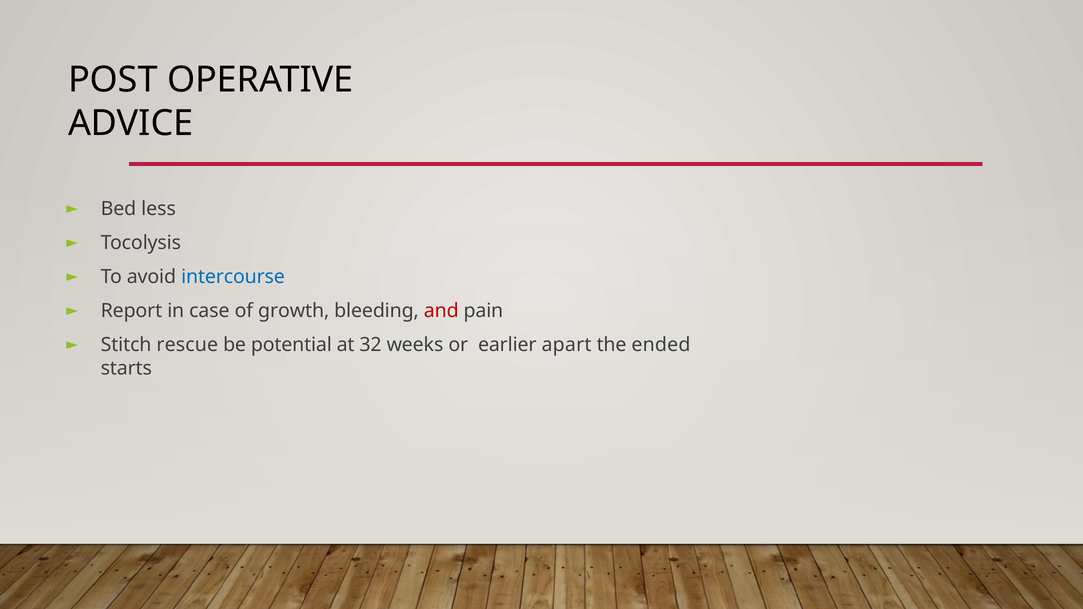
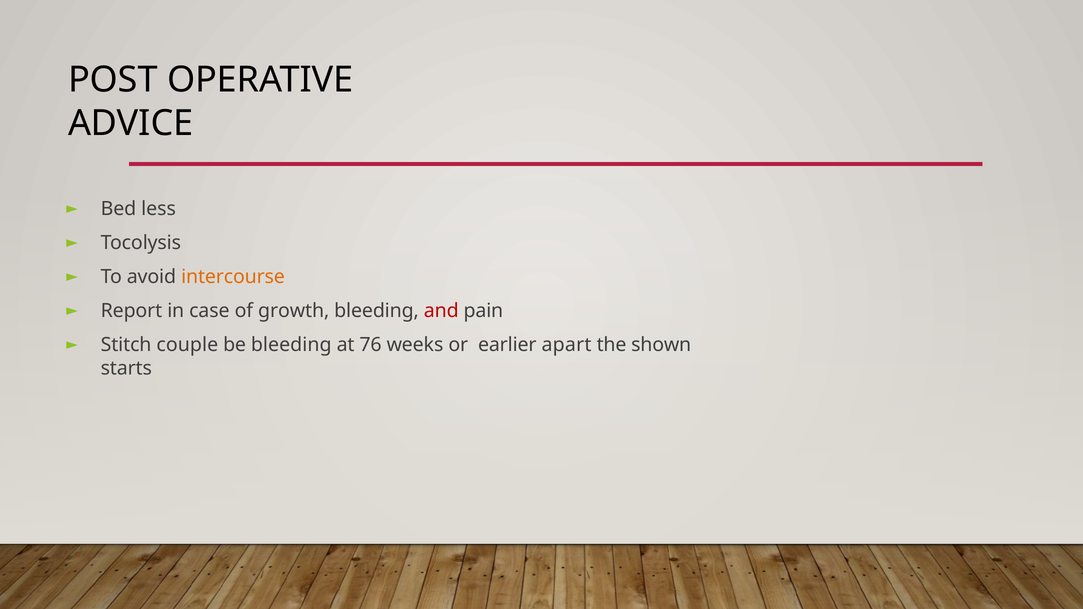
intercourse colour: blue -> orange (233, 277)
rescue: rescue -> couple (187, 345)
be potential: potential -> bleeding (291, 345)
32: 32 -> 76 (371, 345)
ended: ended -> shown (661, 345)
